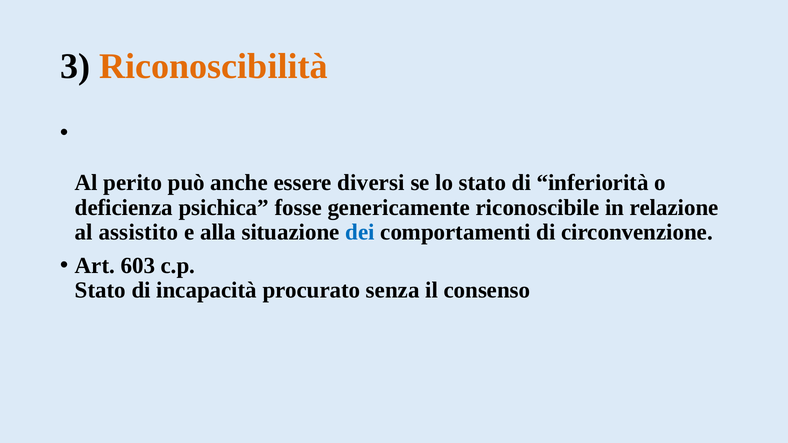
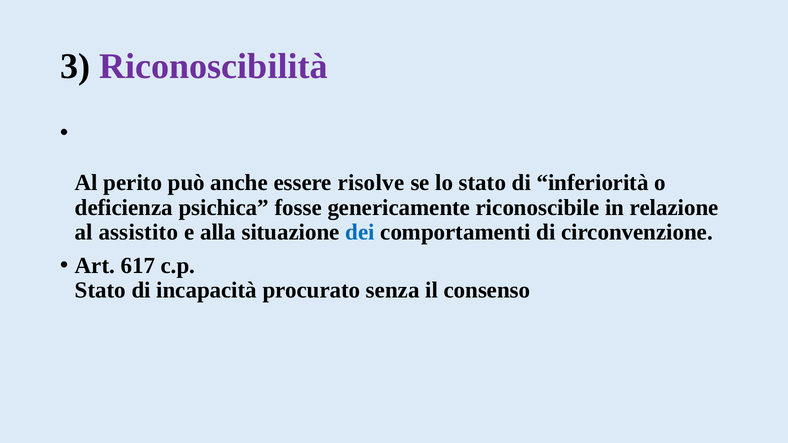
Riconoscibilità colour: orange -> purple (213, 66)
diversi: diversi -> risolve (371, 183)
603: 603 -> 617 (138, 266)
